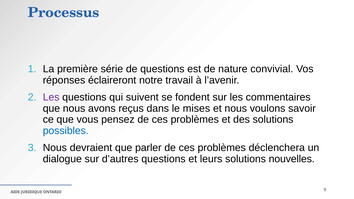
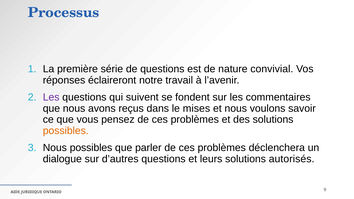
possibles colour: blue -> orange (66, 131)
Nous devraient: devraient -> possibles (91, 148)
nouvelles: nouvelles -> autorisés (292, 159)
